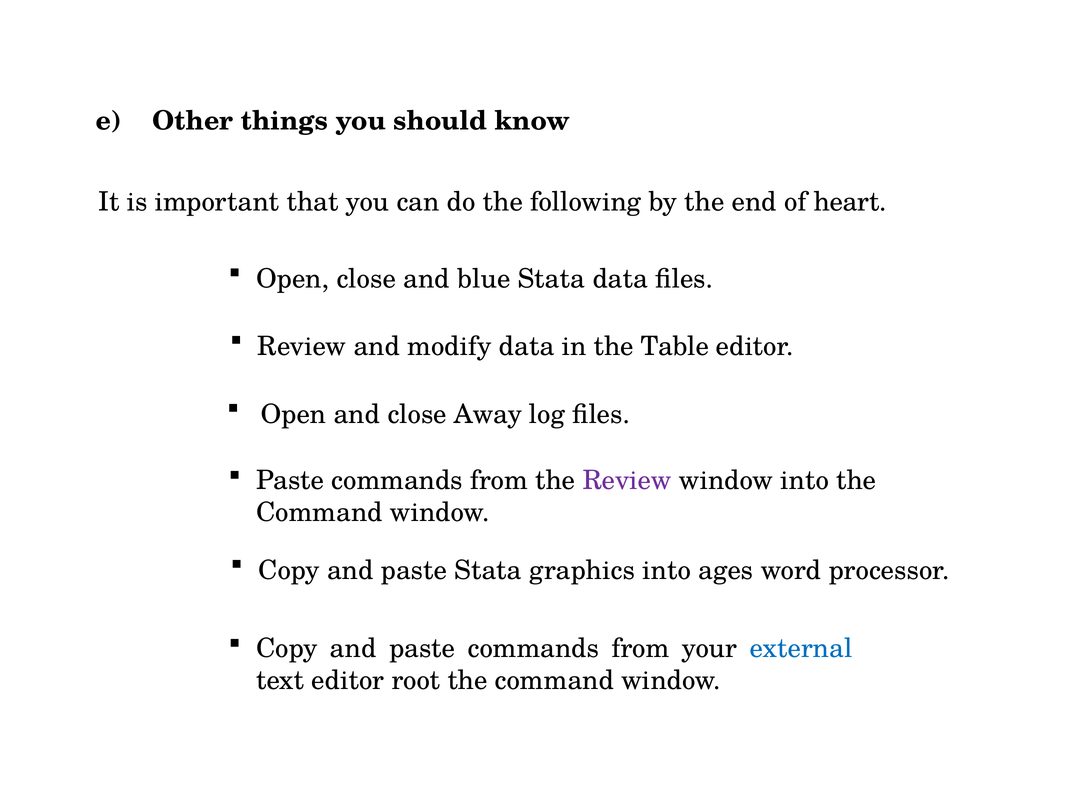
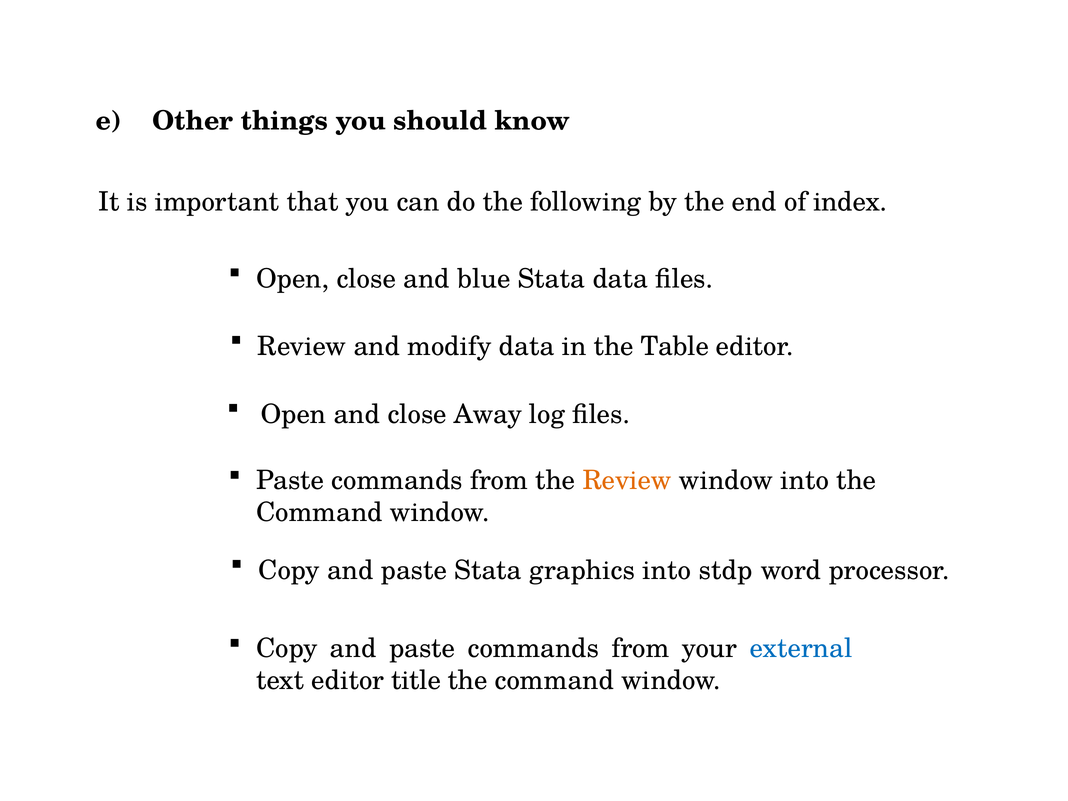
heart: heart -> index (850, 202)
Review colour: purple -> orange (627, 480)
ages: ages -> stdp (726, 571)
root: root -> title (416, 681)
